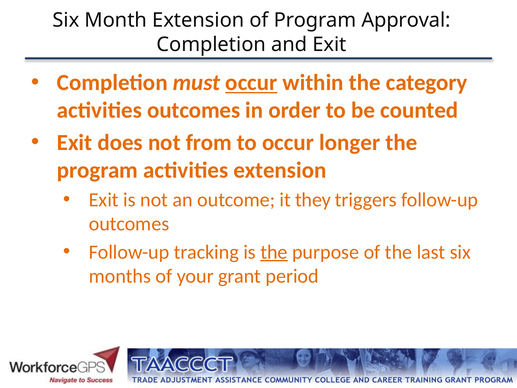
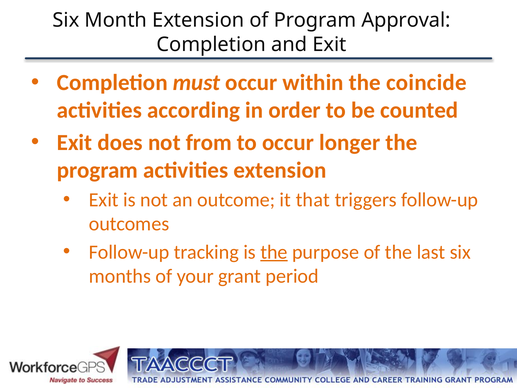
occur underline: present -> none (251, 83)
category: category -> coincide (426, 83)
activities outcomes: outcomes -> according (194, 110)
they: they -> that (313, 200)
